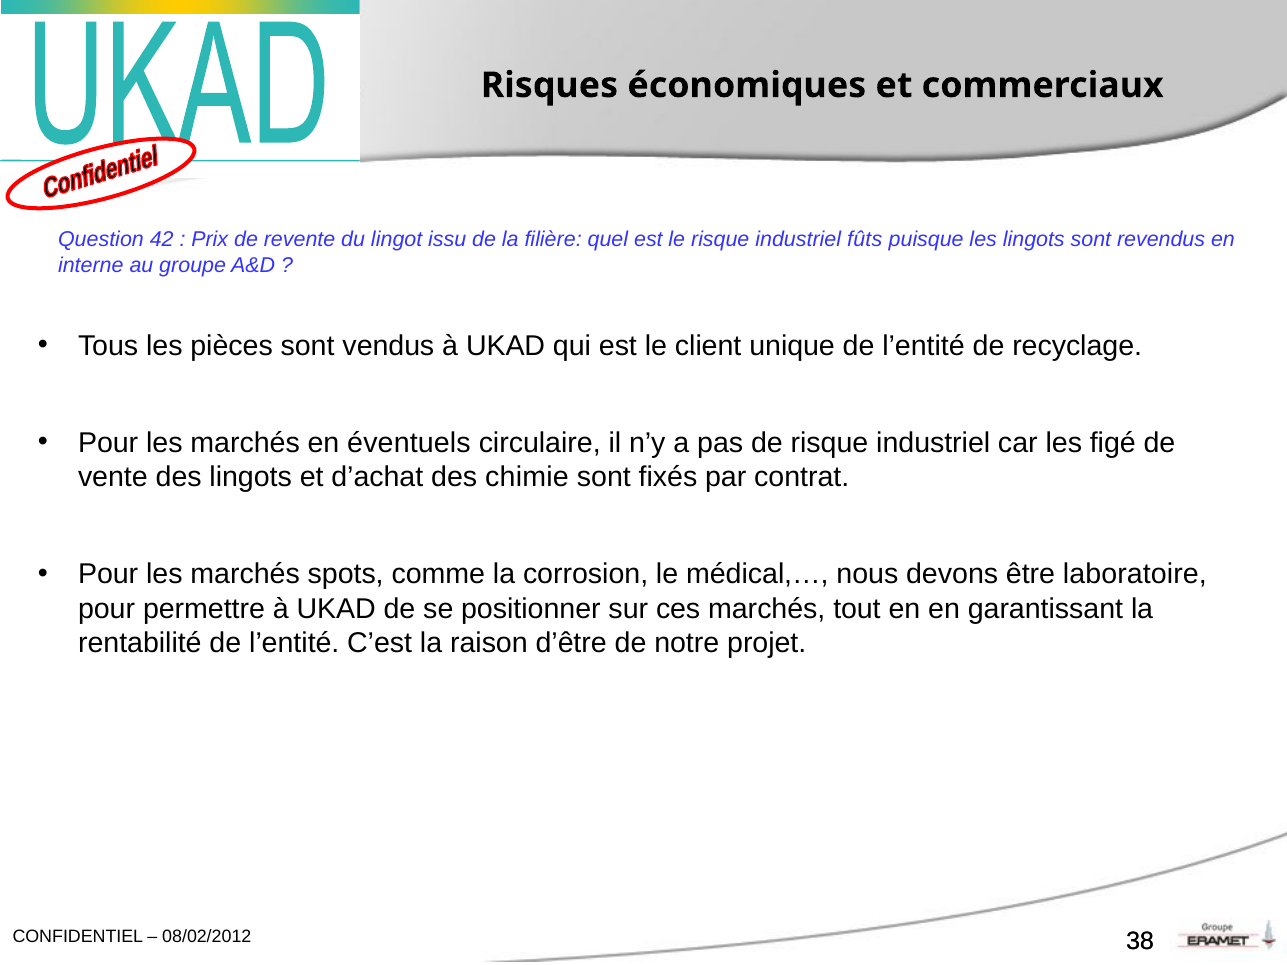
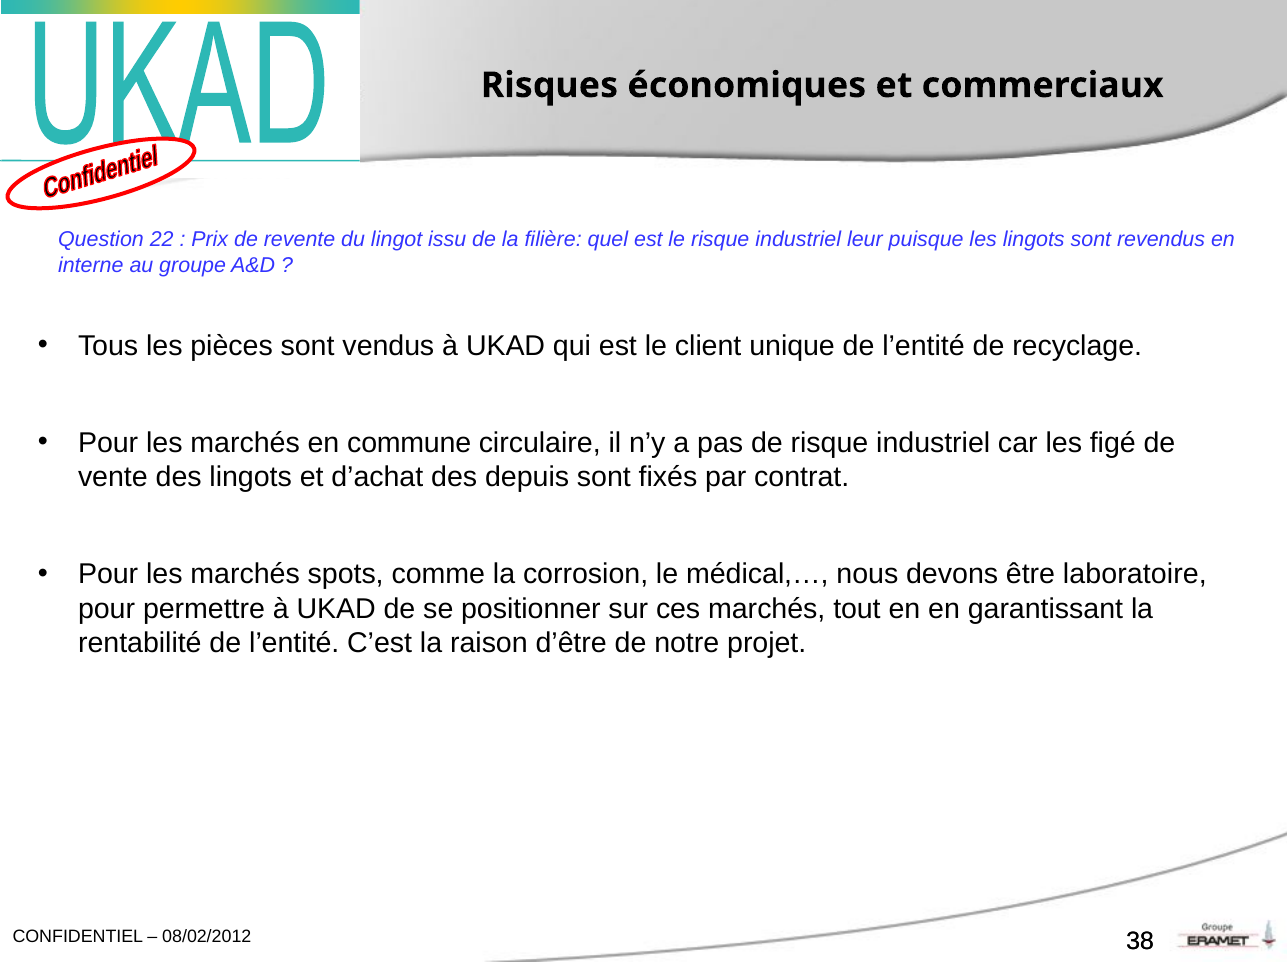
42: 42 -> 22 (162, 240)
fûts: fûts -> leur (865, 240)
éventuels: éventuels -> commune (409, 443)
chimie: chimie -> depuis (527, 477)
